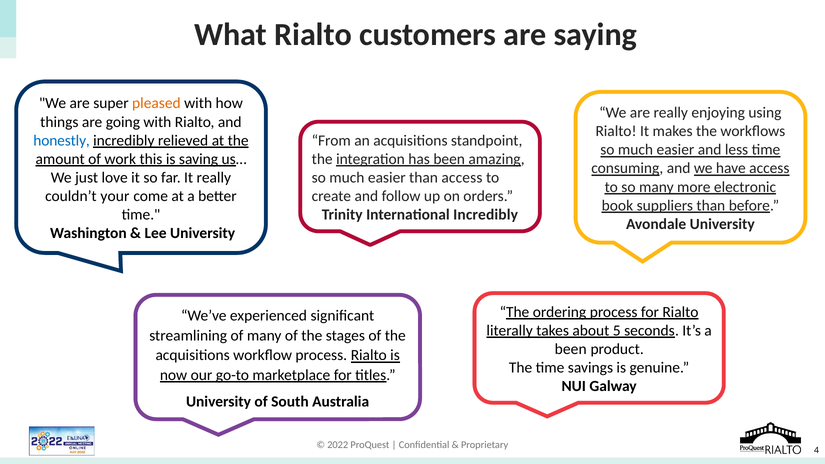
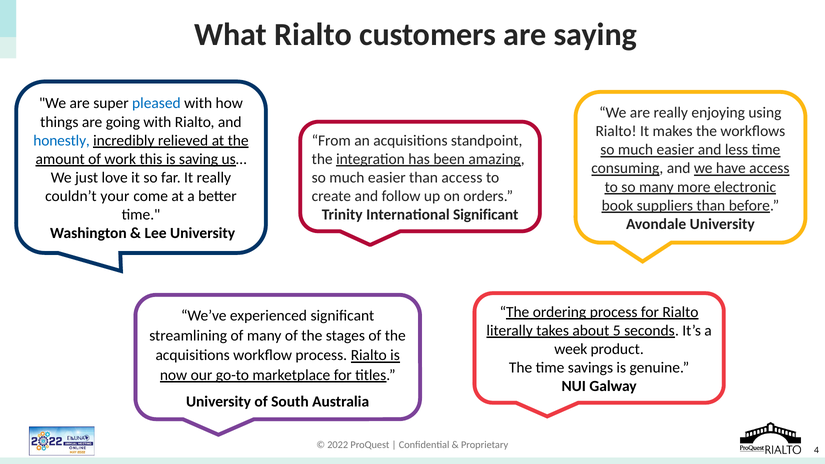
pleased colour: orange -> blue (156, 103)
International Incredibly: Incredibly -> Significant (486, 215)
been: been -> week (571, 349)
